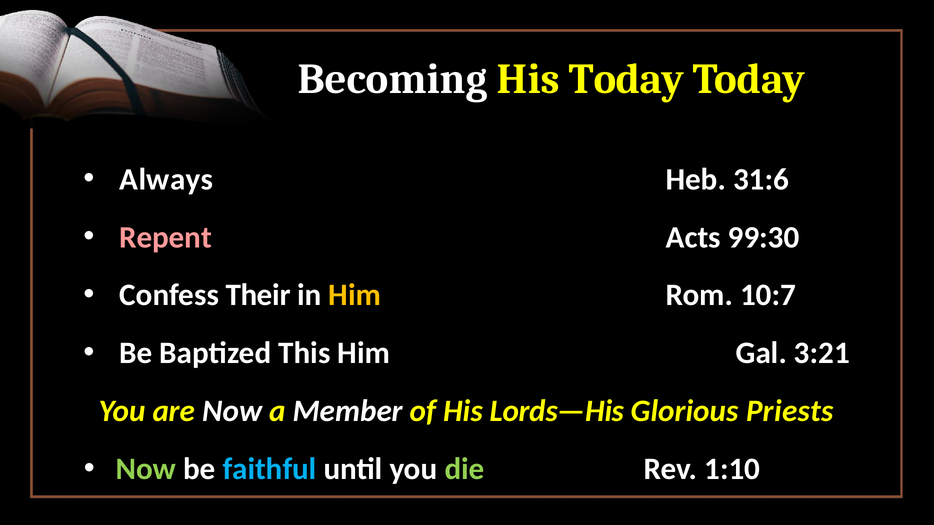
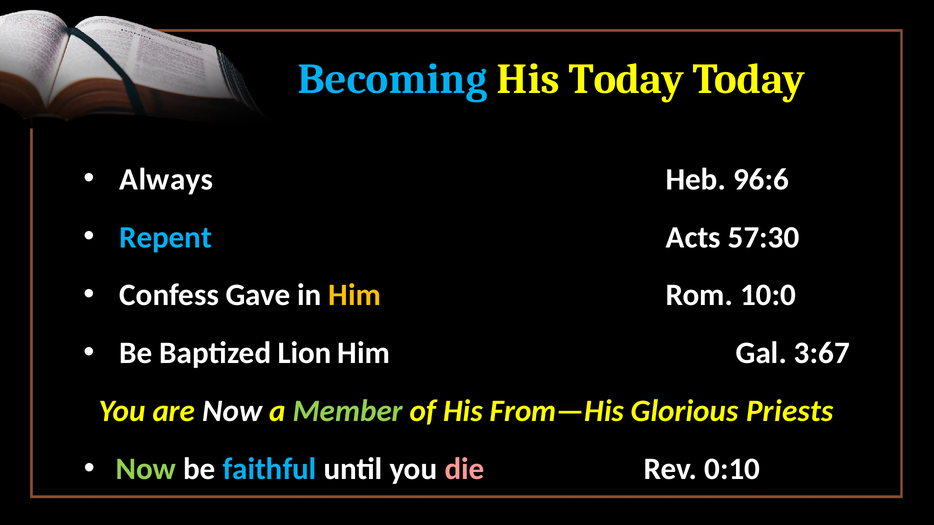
Becoming colour: white -> light blue (393, 79)
31:6: 31:6 -> 96:6 (761, 179)
Repent colour: pink -> light blue (166, 237)
99:30: 99:30 -> 57:30 (764, 237)
Their: Their -> Gave (258, 295)
10:7: 10:7 -> 10:0 (768, 295)
This: This -> Lion (305, 353)
3:21: 3:21 -> 3:67 (822, 353)
Member colour: white -> light green (348, 411)
Lords—His: Lords—His -> From—His (557, 411)
die colour: light green -> pink (465, 469)
1:10: 1:10 -> 0:10 (732, 469)
